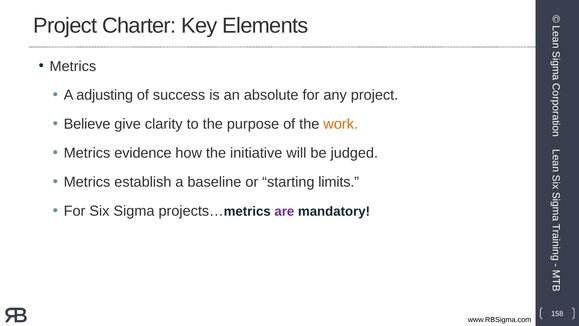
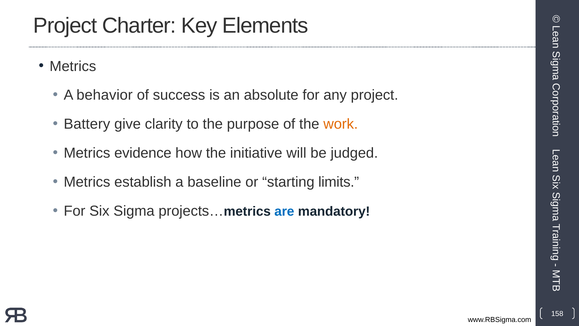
adjusting: adjusting -> behavior (105, 95)
Believe: Believe -> Battery (87, 124)
are colour: purple -> blue (284, 211)
